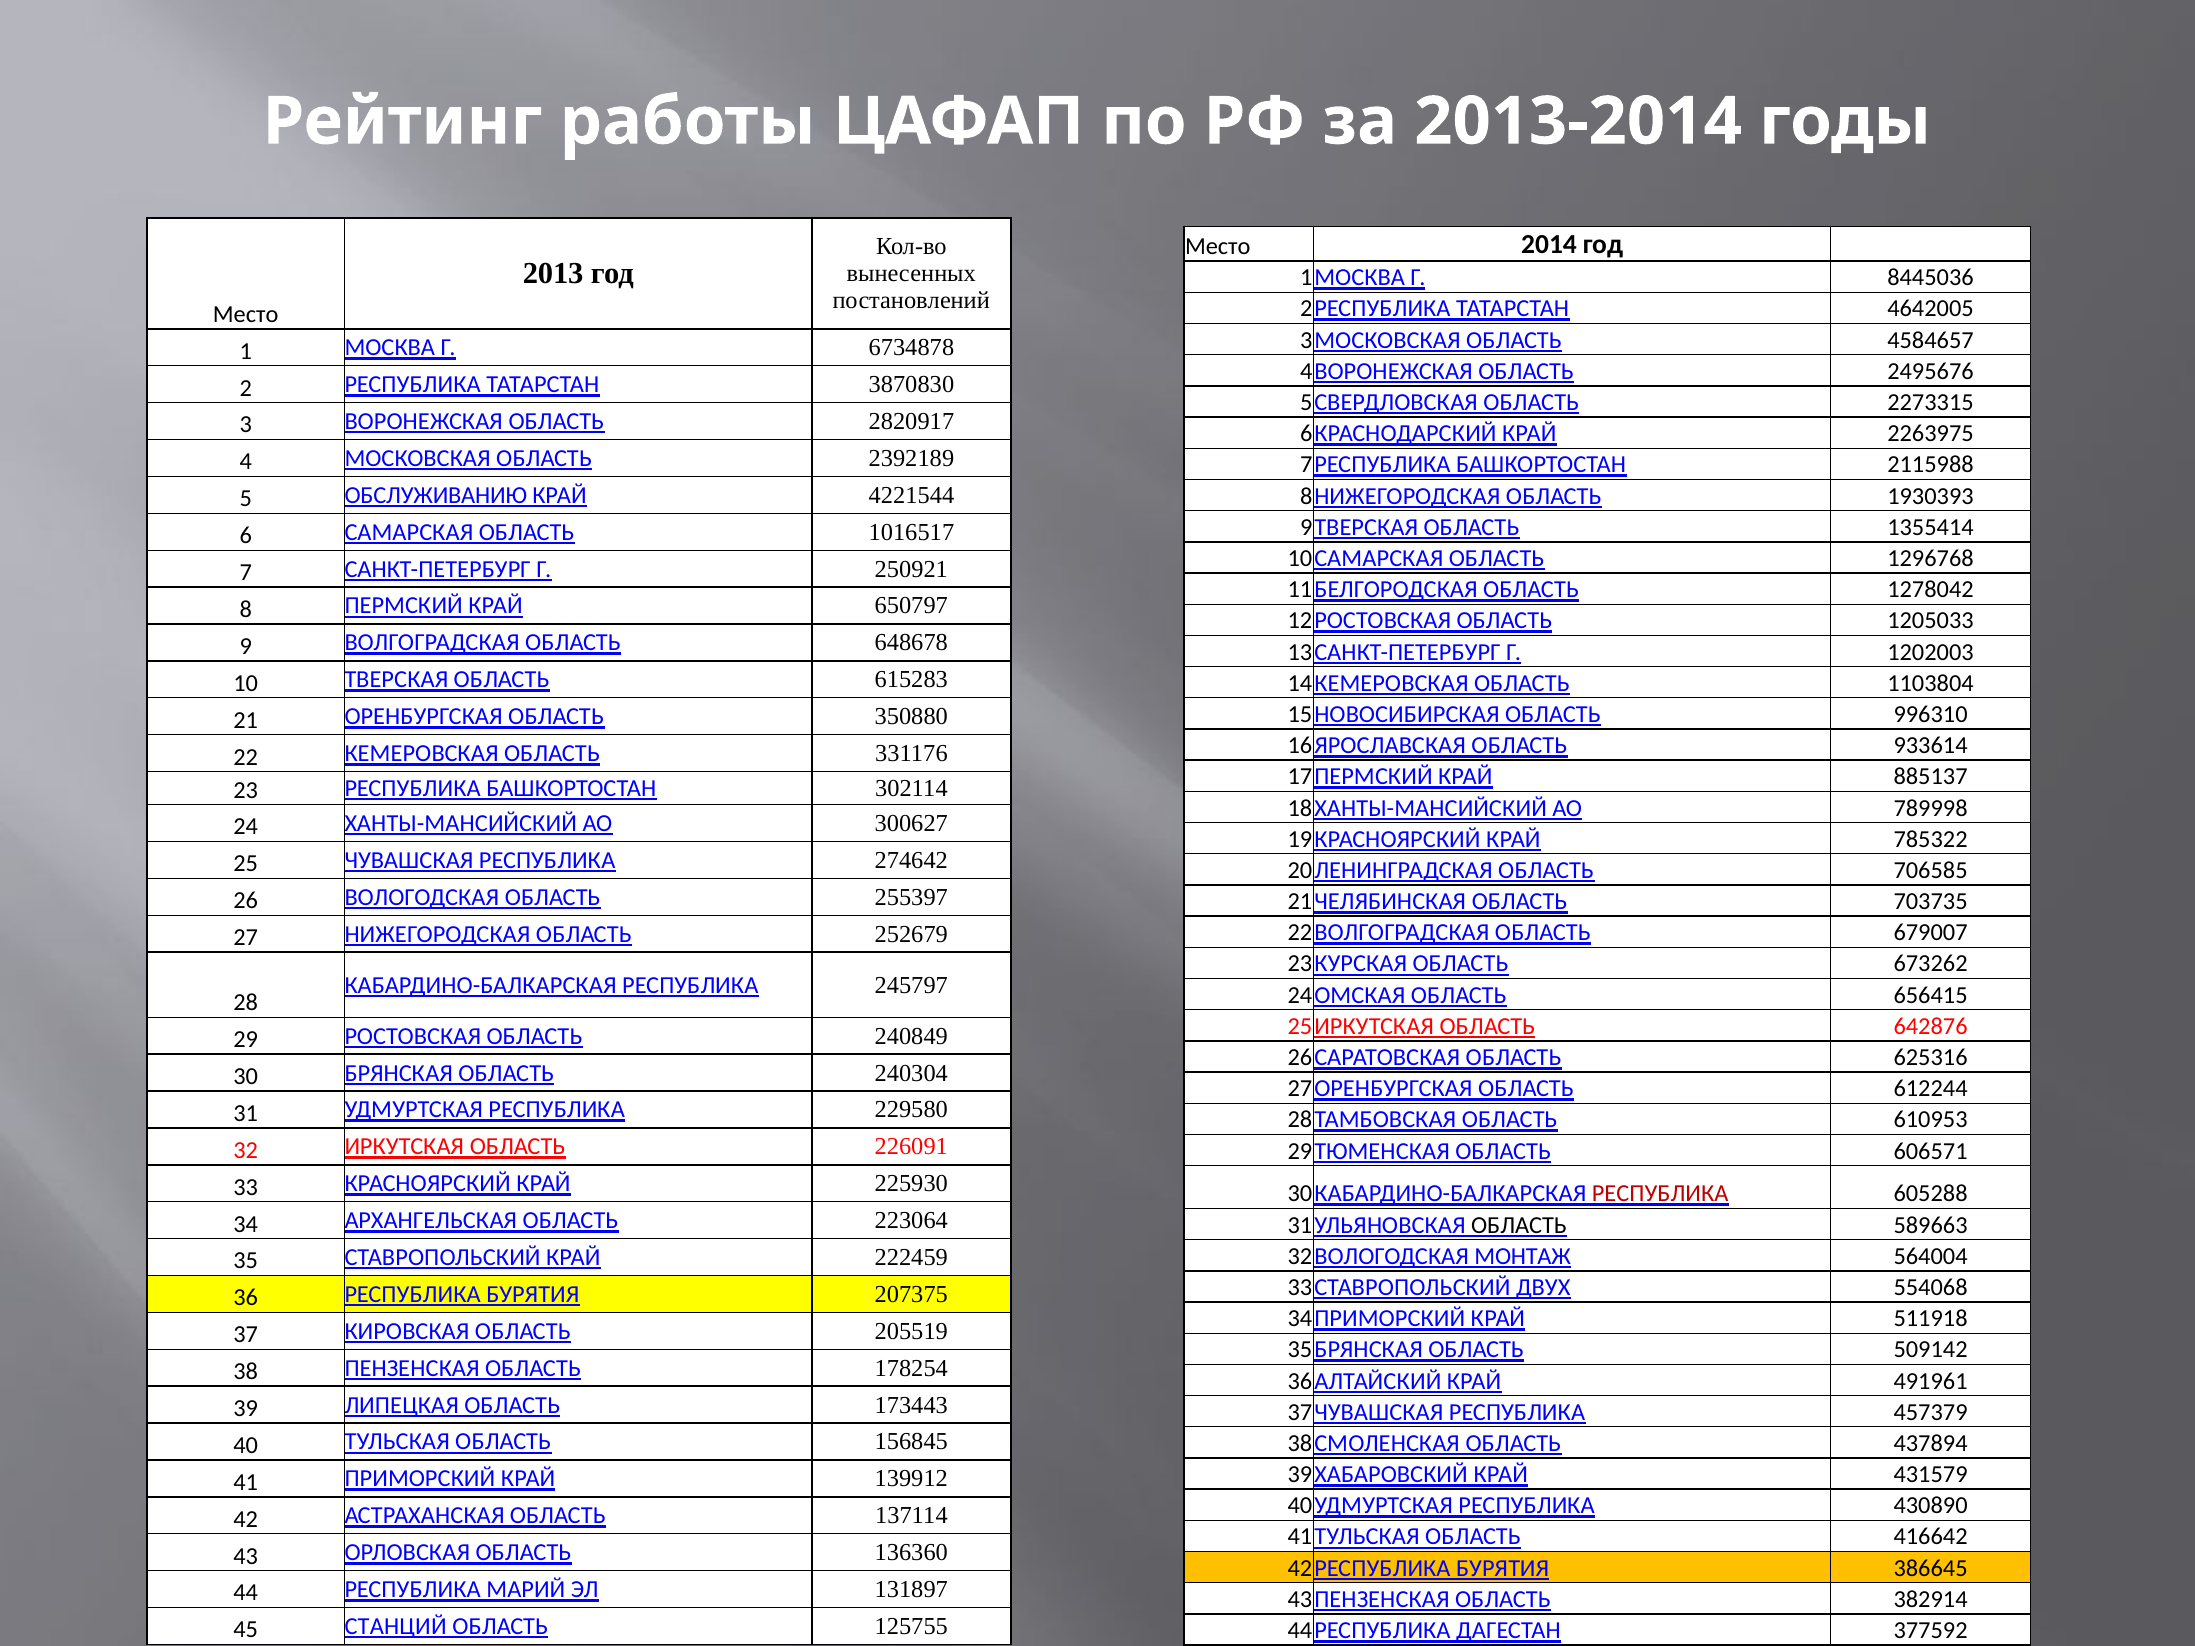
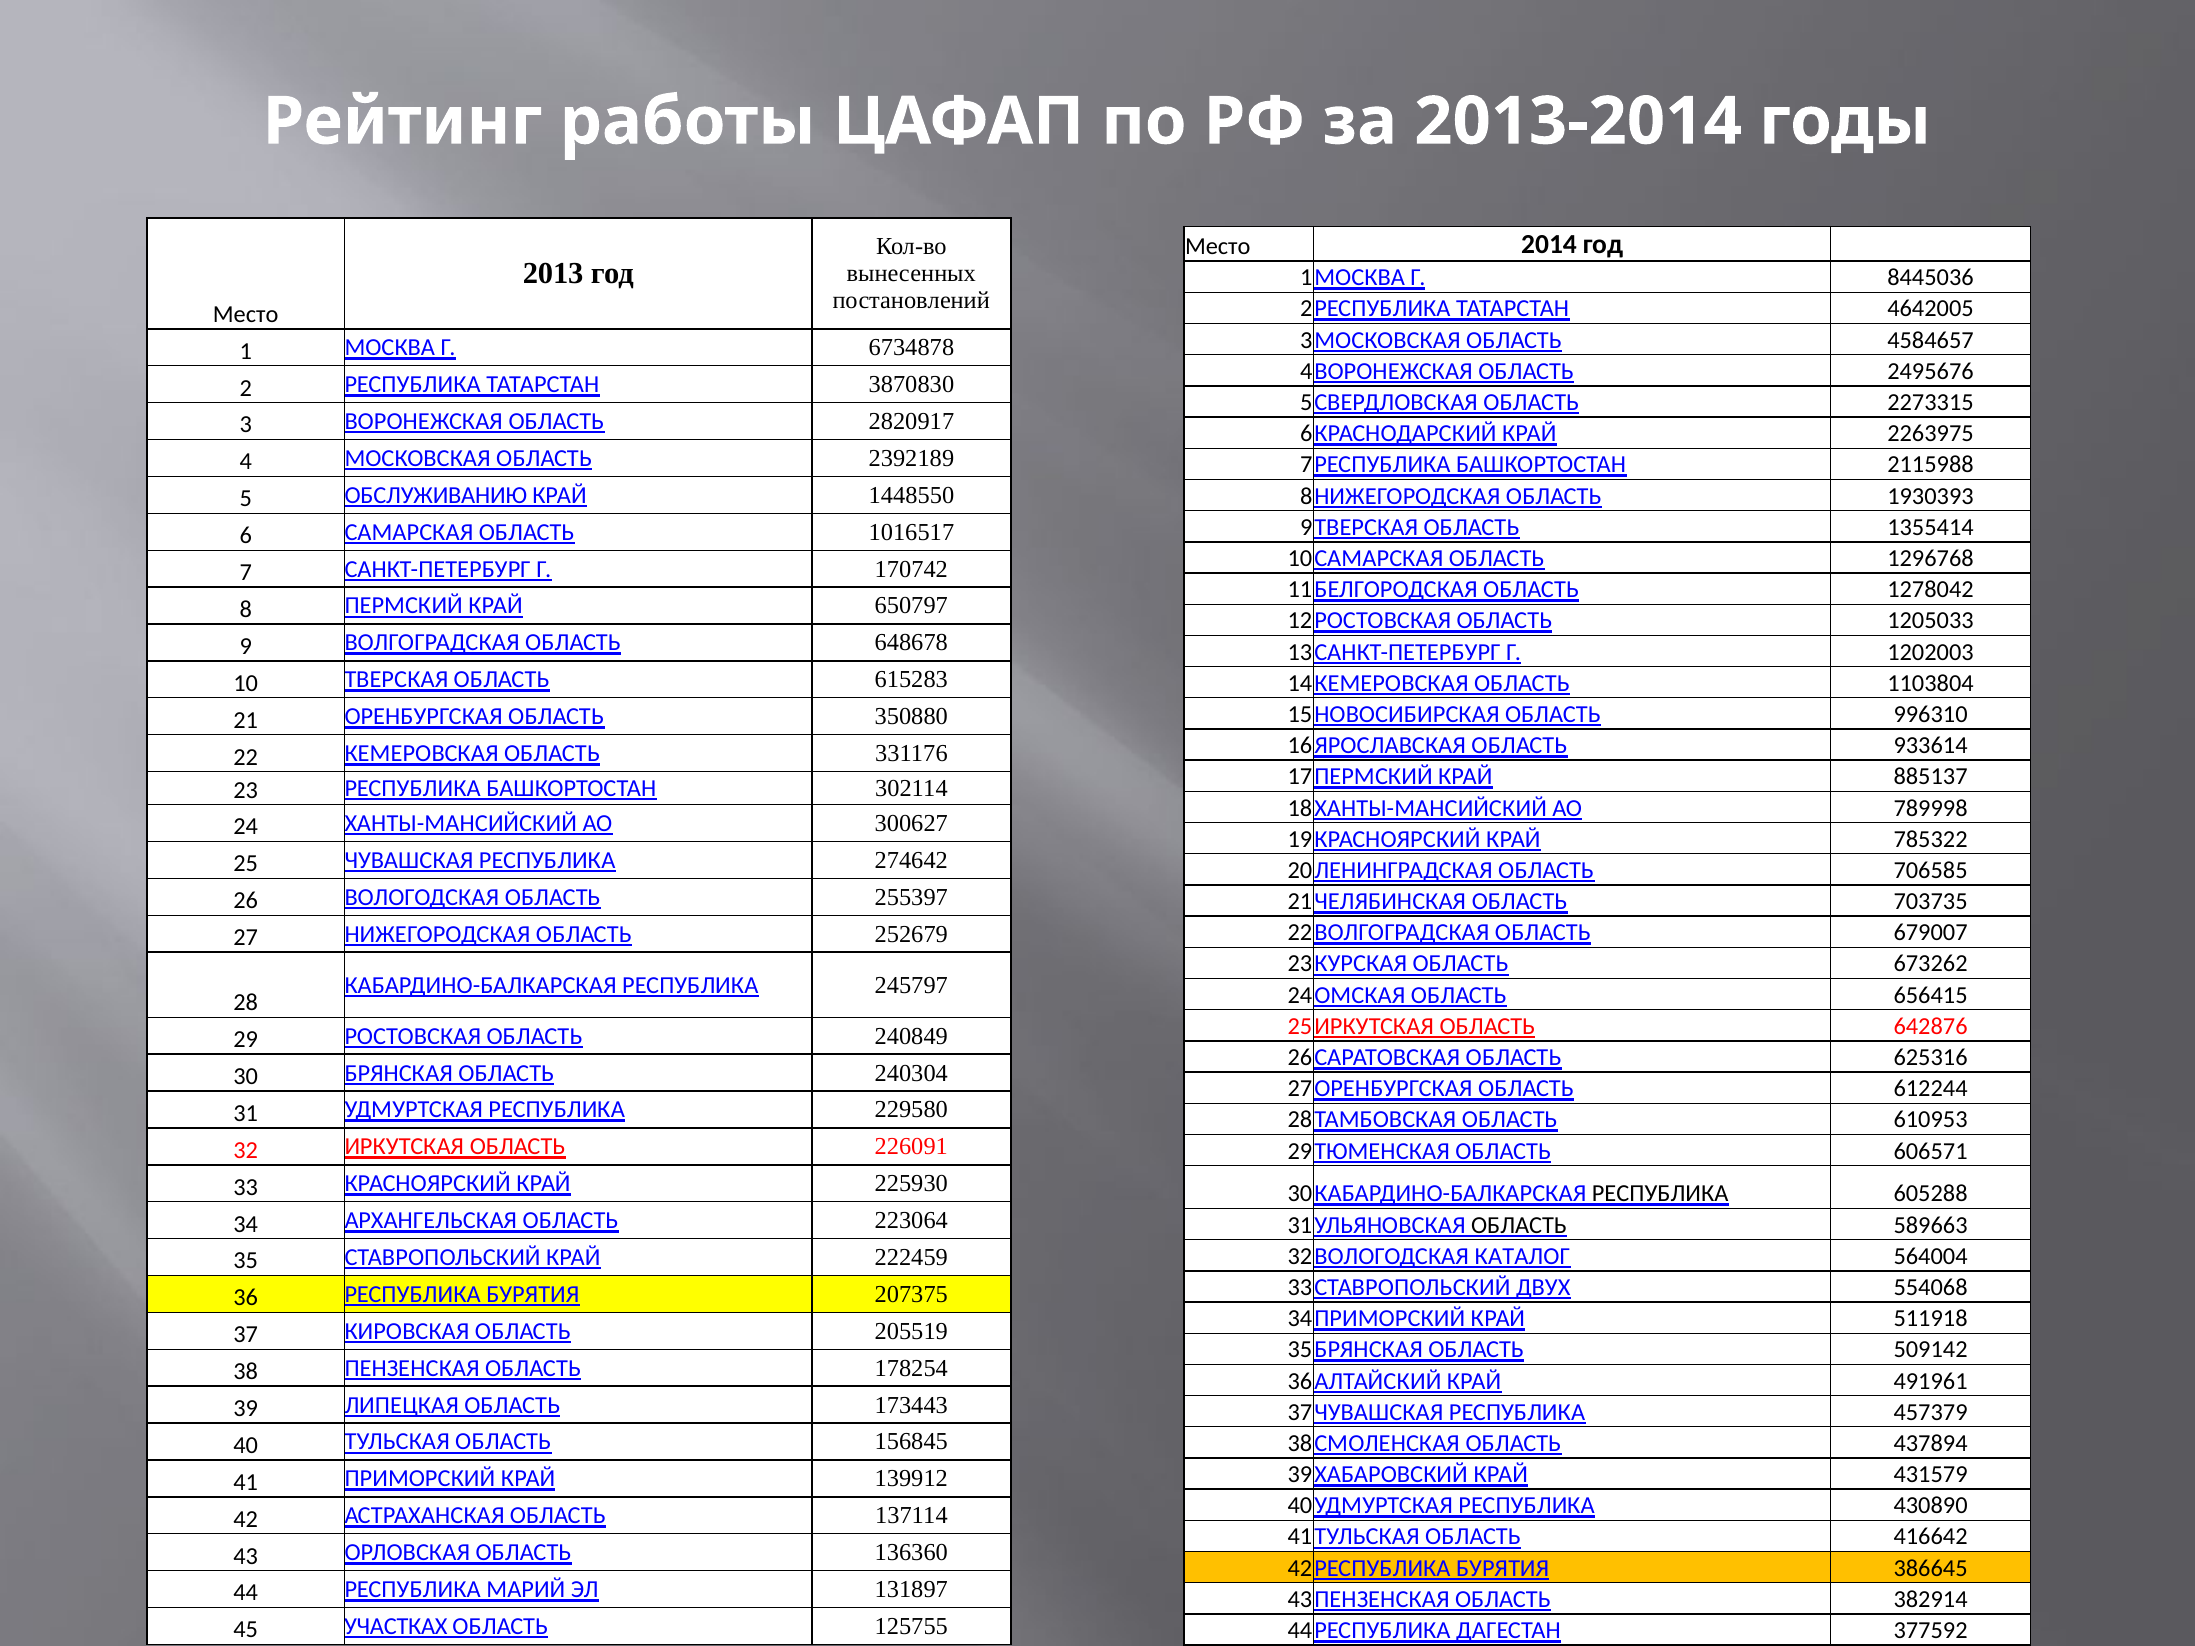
4221544: 4221544 -> 1448550 (911, 495)
250921: 250921 -> 170742 (911, 569)
РЕСПУБЛИКА colour: red -> black (1660, 1194)
МОНТАЖ: МОНТАЖ -> КАТАЛОГ (1522, 1256)
СТАНЦИЙ: СТАНЦИЙ -> УЧАСТКАХ (396, 1627)
